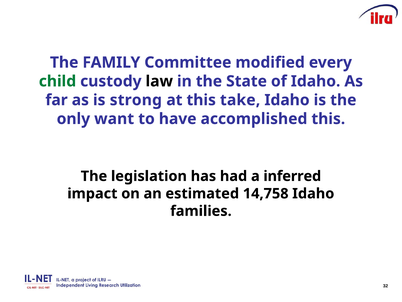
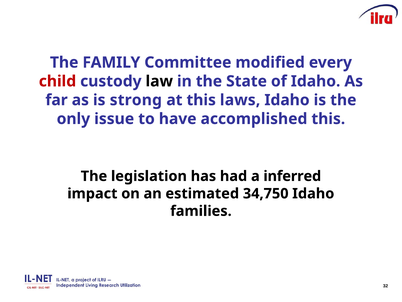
child colour: green -> red (57, 81)
take: take -> laws (240, 100)
want: want -> issue (114, 119)
14,758: 14,758 -> 34,750 (266, 193)
